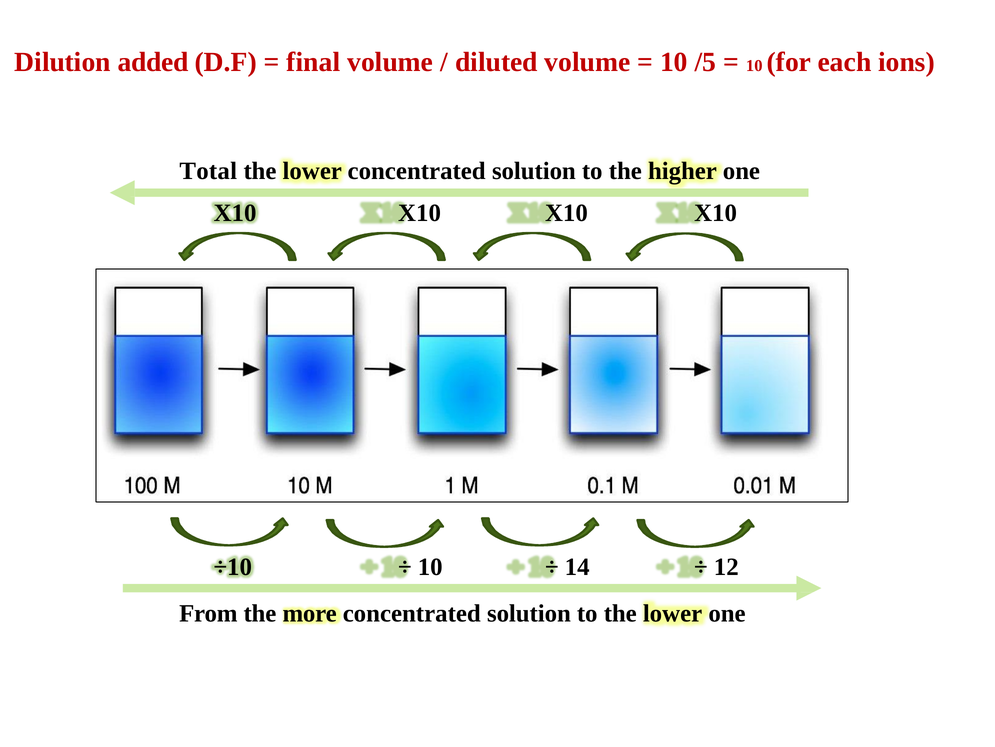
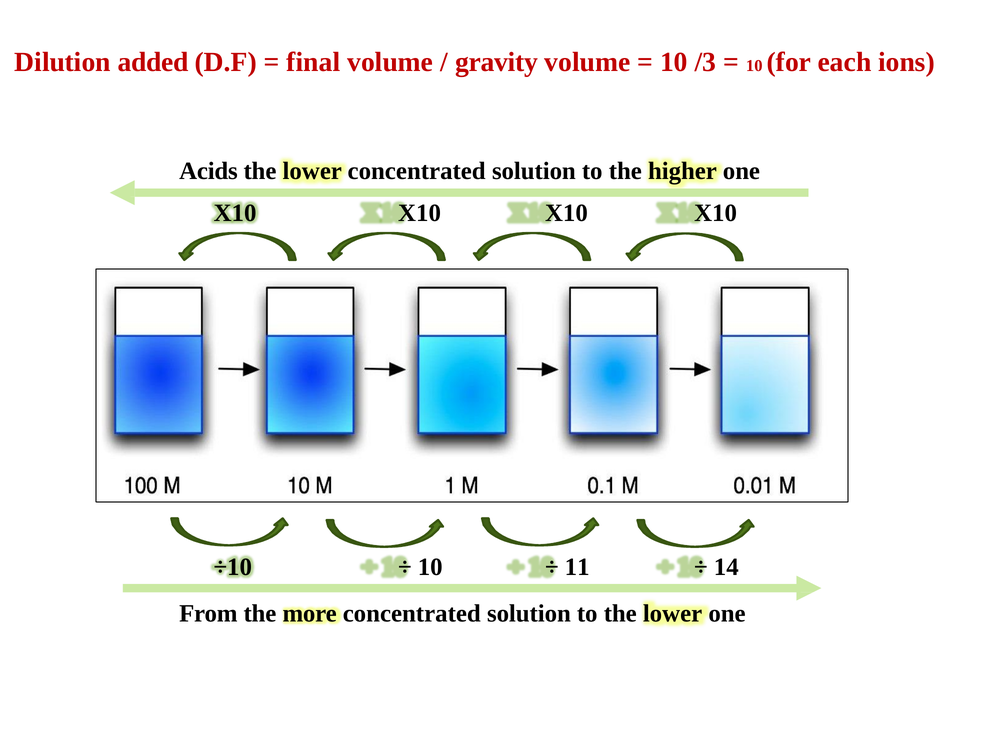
diluted: diluted -> gravity (497, 62)
/5: /5 -> /3 (705, 62)
Total: Total -> Acids (208, 171)
14: 14 -> 11 (577, 567)
12: 12 -> 14 (726, 567)
